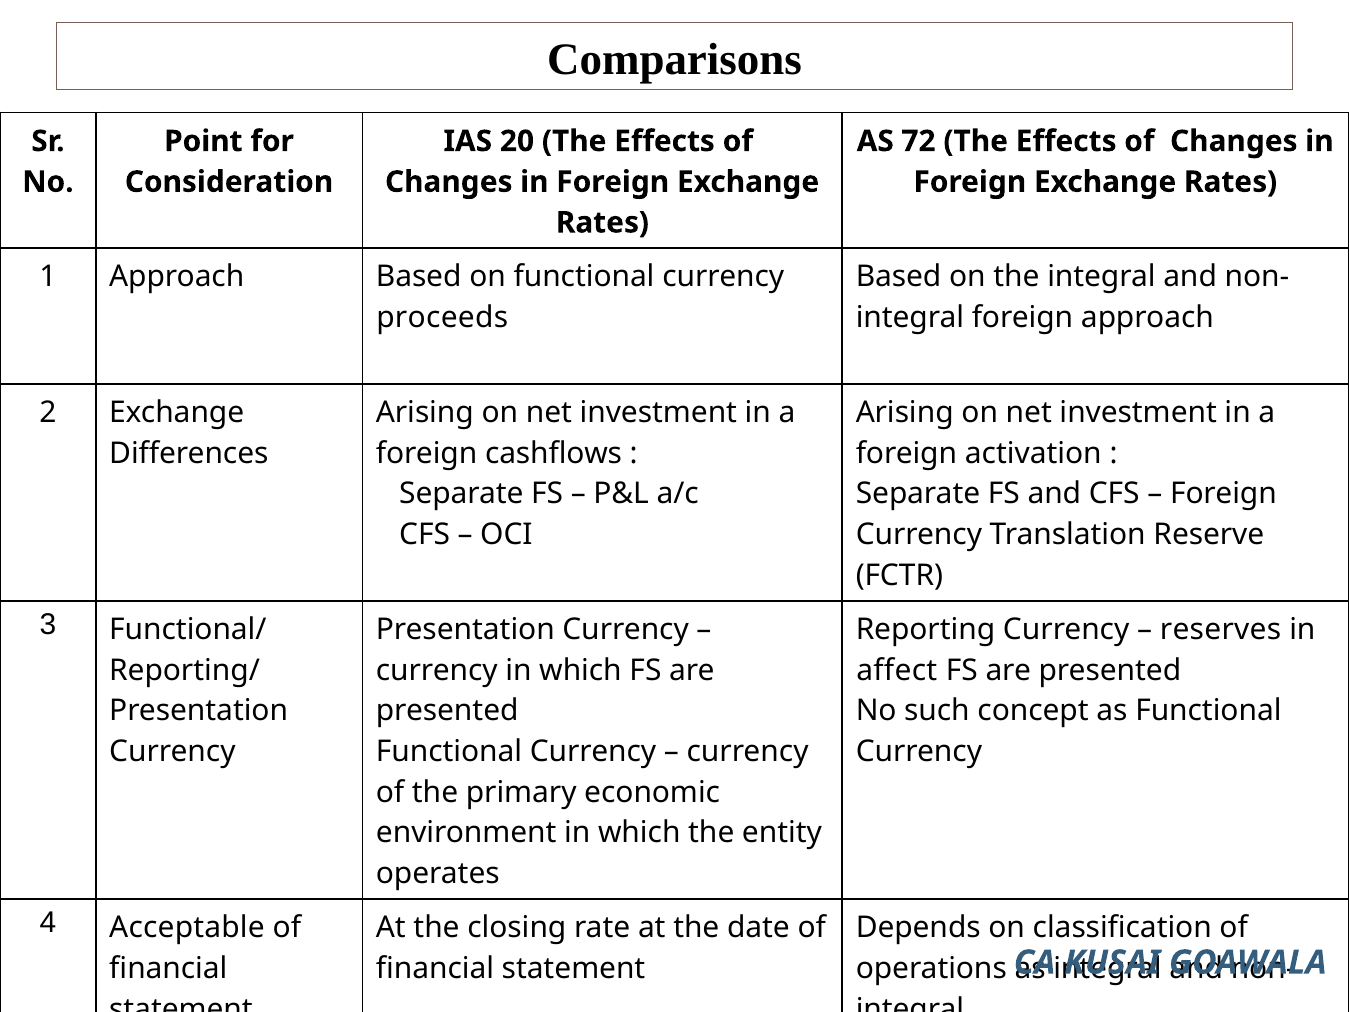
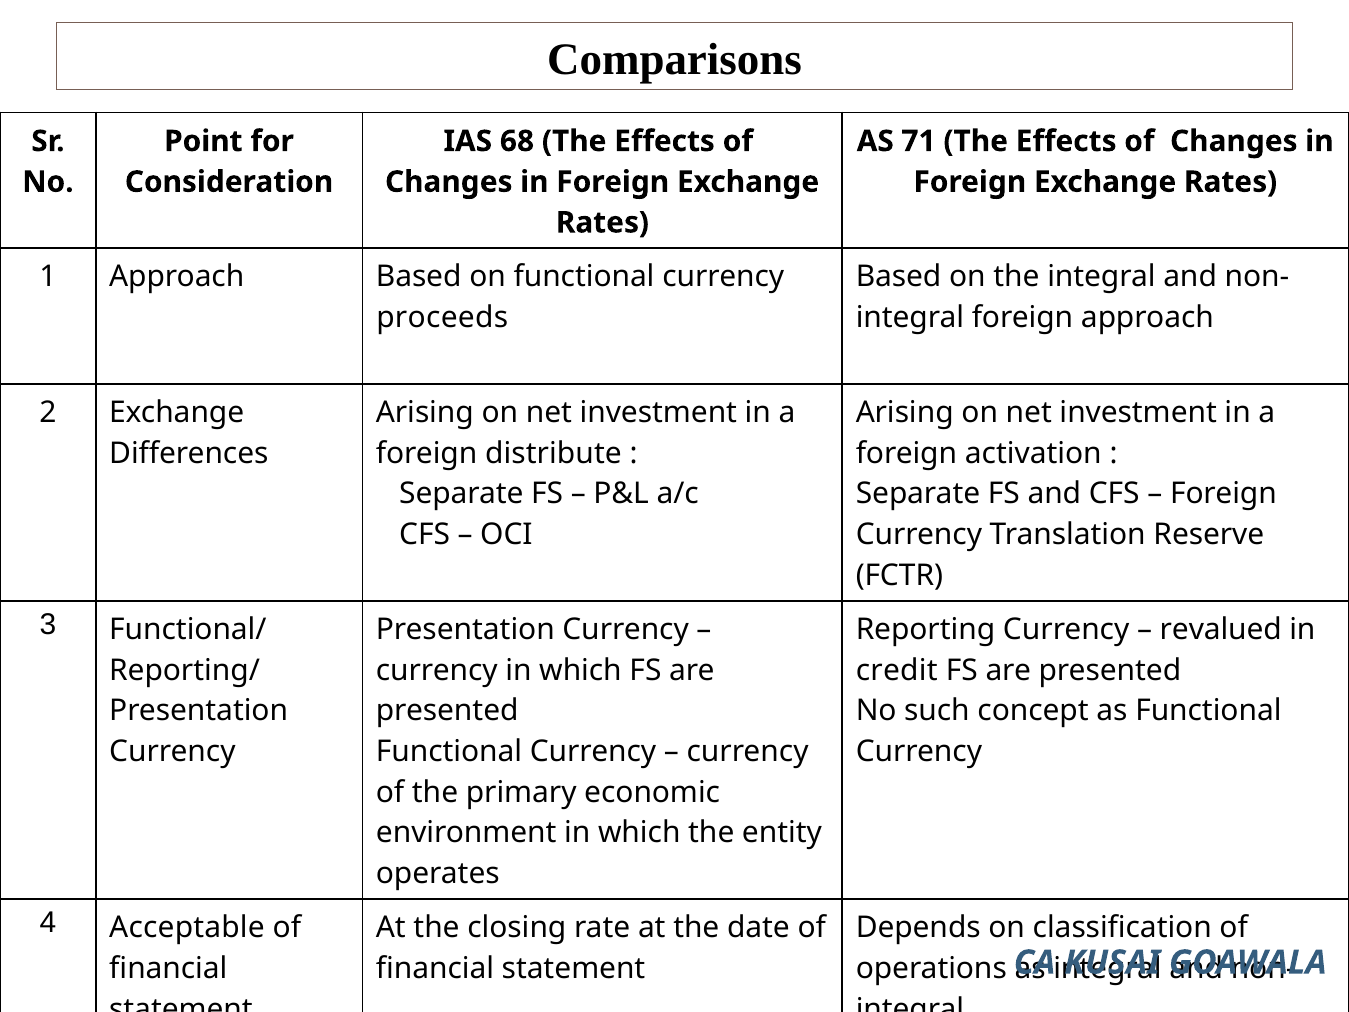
20: 20 -> 68 (517, 141)
72: 72 -> 71 (919, 141)
cashflows: cashflows -> distribute (553, 453)
reserves: reserves -> revalued (1221, 629)
affect: affect -> credit (897, 670)
